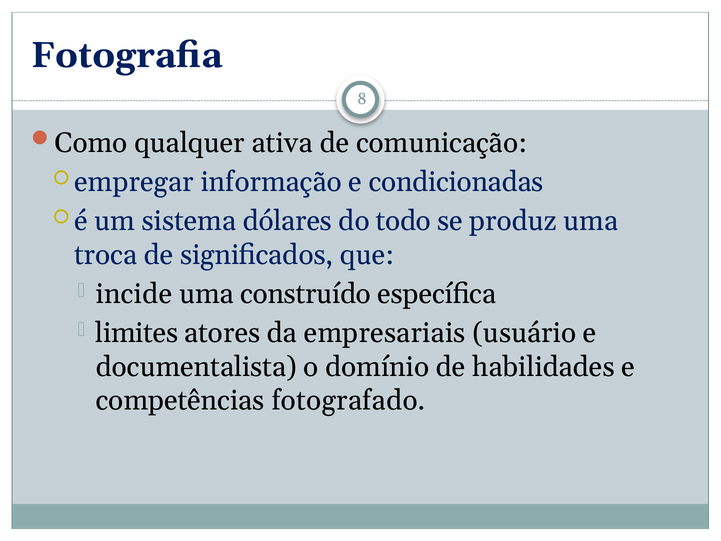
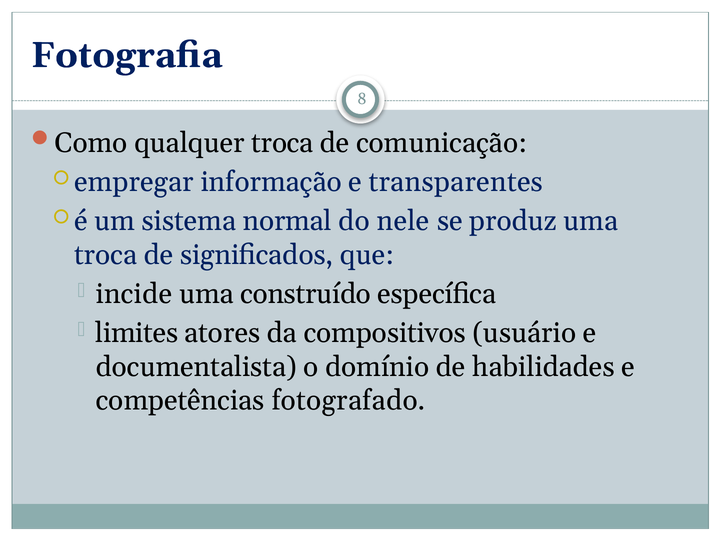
qualquer ativa: ativa -> troca (282, 143)
condicionadas: condicionadas -> transparentes (456, 182)
dólares: dólares -> normal (287, 221)
todo: todo -> nele (403, 221)
empresariais: empresariais -> compositivos (385, 333)
